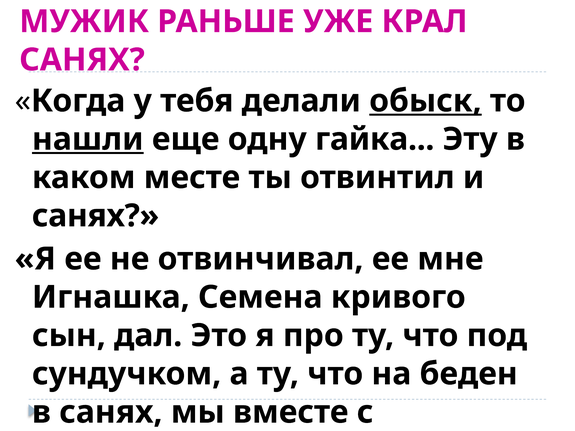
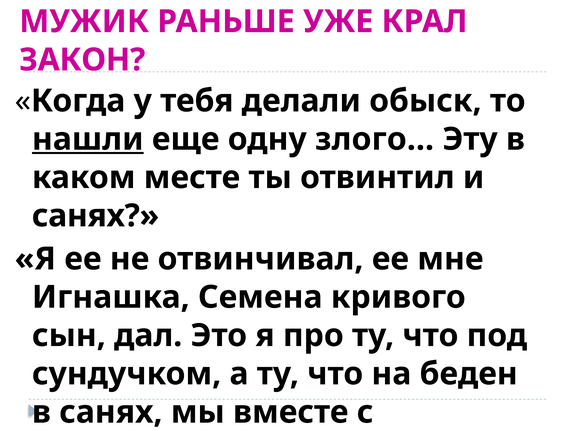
САНЯХ: САНЯХ -> ЗАКОН (82, 60)
обыск underline: present -> none (425, 101)
гайка: гайка -> злого (374, 139)
